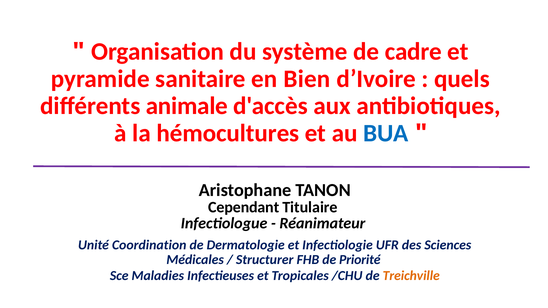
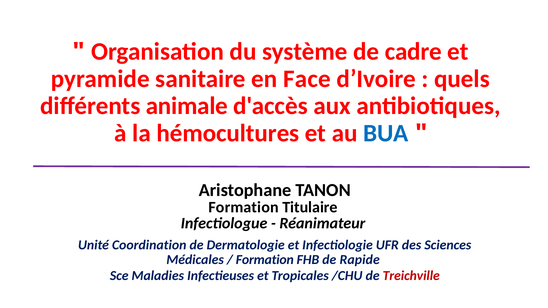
Bien: Bien -> Face (307, 79)
Cependant: Cependant -> Formation (244, 207)
Structurer: Structurer -> Formation (265, 260)
Priorité: Priorité -> Rapide (360, 260)
Treichville colour: orange -> red (411, 276)
